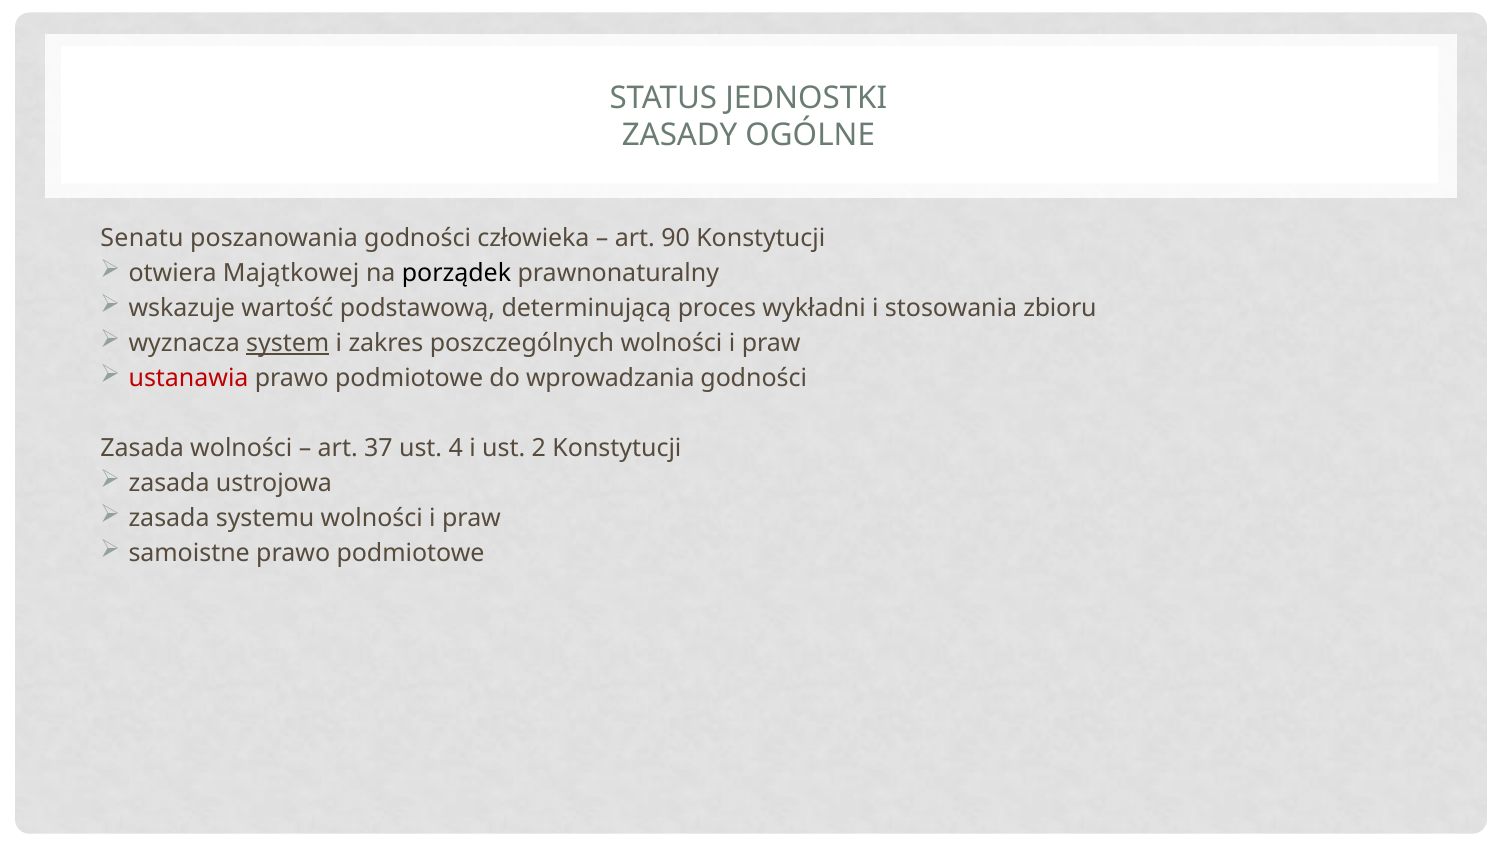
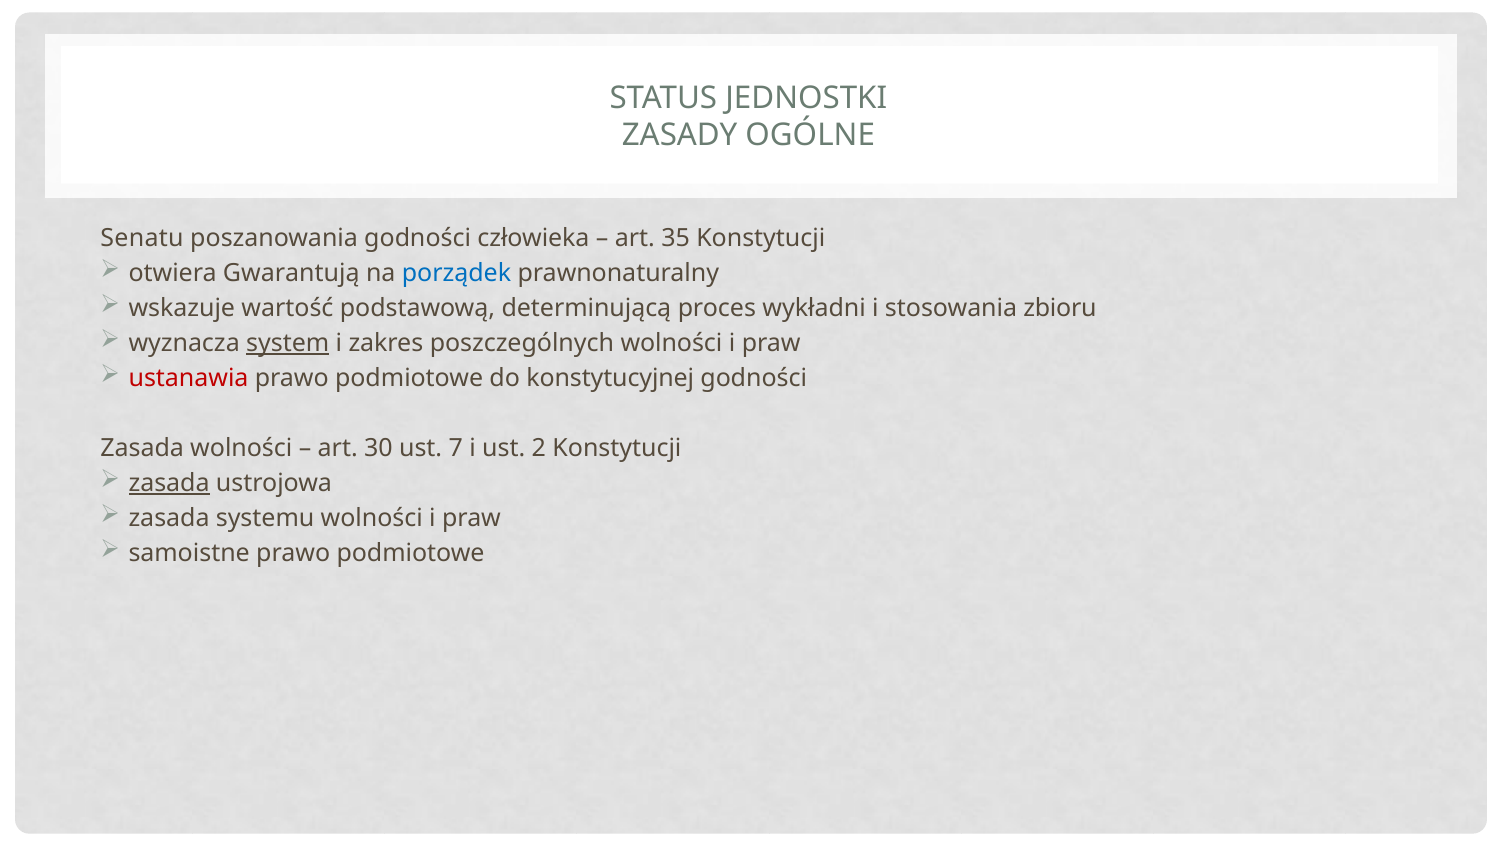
90: 90 -> 35 (676, 238)
Majątkowej: Majątkowej -> Gwarantują (291, 273)
porządek colour: black -> blue (456, 273)
wprowadzania: wprowadzania -> konstytucyjnej (610, 378)
37: 37 -> 30 (378, 448)
4: 4 -> 7 (456, 448)
zasada underline: none -> present (169, 483)
